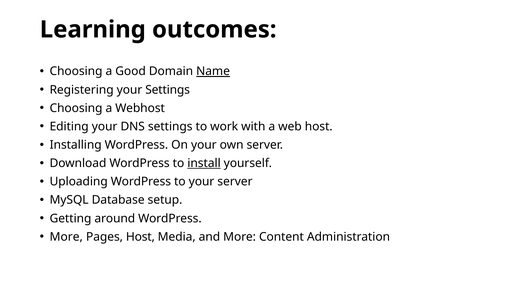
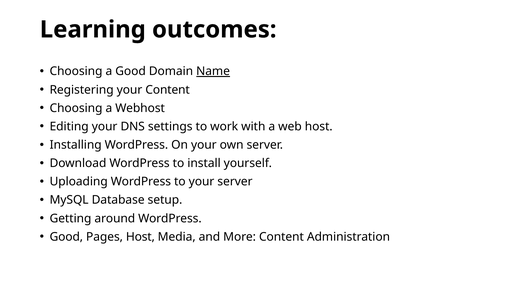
your Settings: Settings -> Content (168, 90)
install underline: present -> none (204, 163)
More: More -> Good (66, 236)
